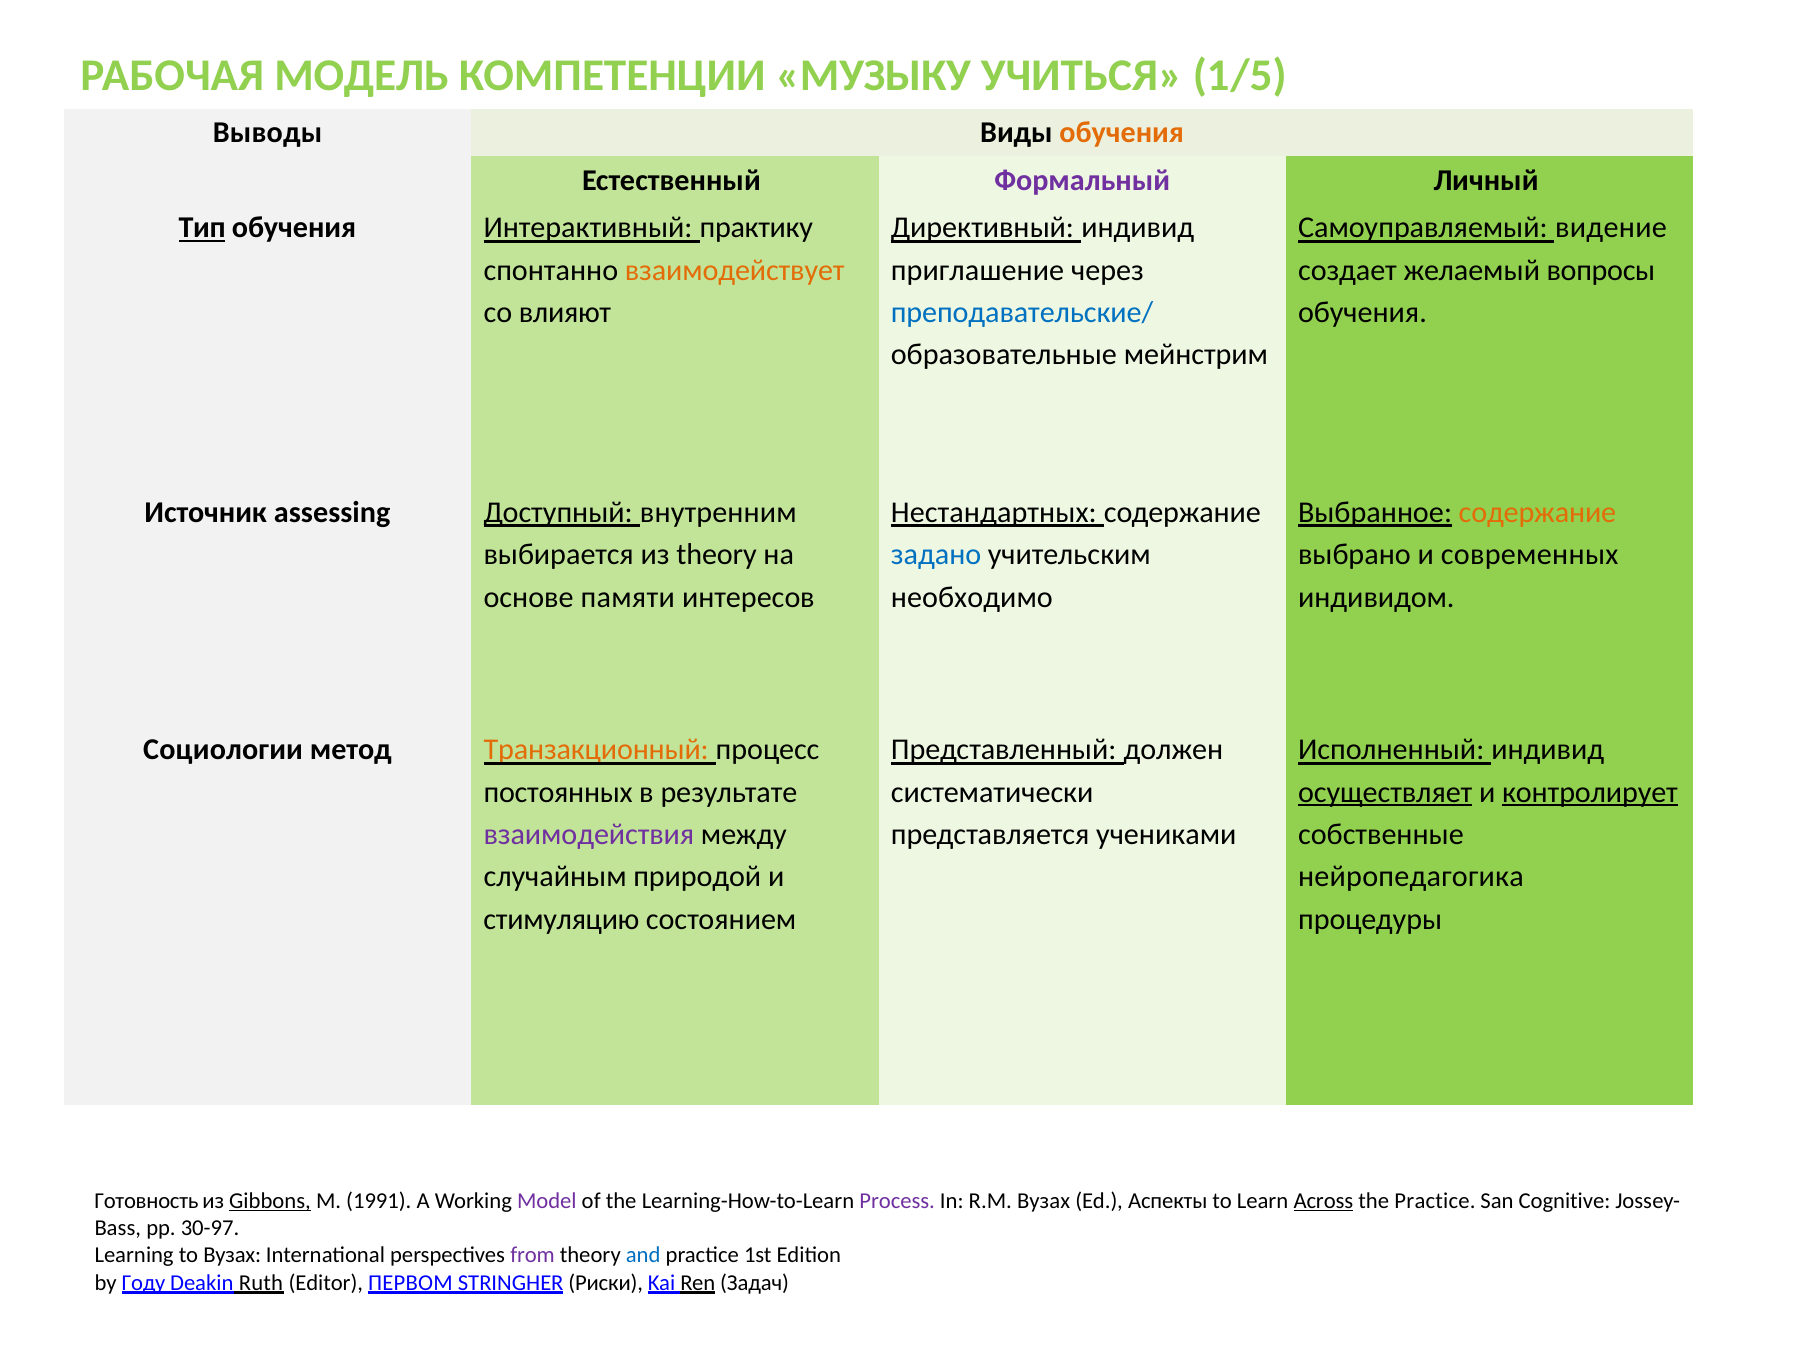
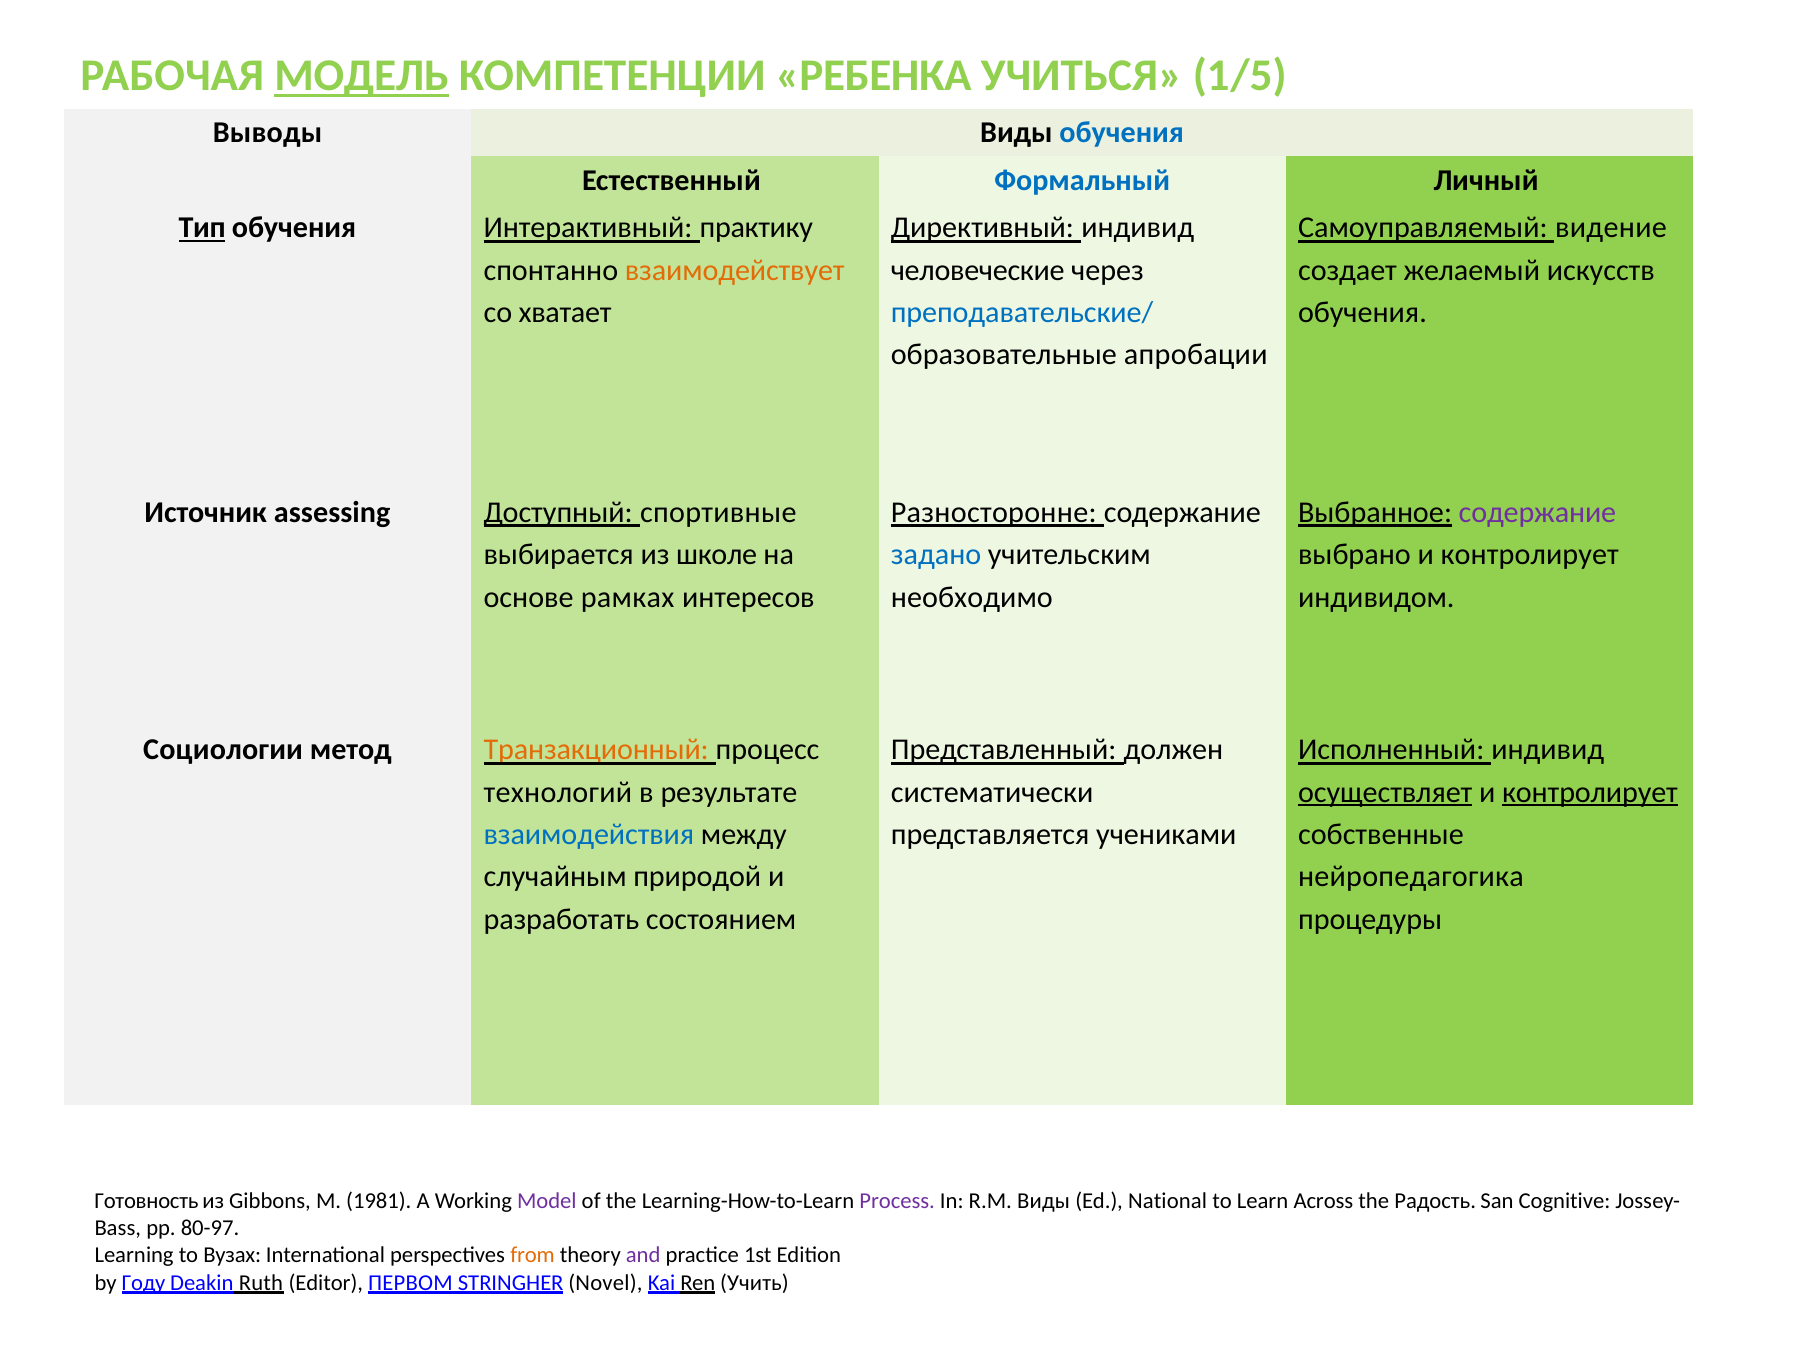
МОДЕЛЬ underline: none -> present (362, 76)
МУЗЫКУ: МУЗЫКУ -> РЕБЕНКА (874, 76)
обучения colour: orange -> blue (1122, 133)
Формальный colour: purple -> blue (1082, 180)
приглашение: приглашение -> человеческие (978, 270)
вопросы: вопросы -> искусств (1601, 270)
влияют: влияют -> хватает (565, 312)
мейнстрим: мейнстрим -> апробации (1196, 355)
внутренним: внутренним -> спортивные (718, 512)
Нестандартных: Нестандартных -> Разносторонне (994, 512)
содержание colour: orange -> purple (1537, 512)
из theory: theory -> школе (717, 555)
выбрано и современных: современных -> контролирует (1530, 555)
памяти: памяти -> рамках (628, 597)
постоянных: постоянных -> технологий (558, 792)
взаимодействия colour: purple -> blue (589, 834)
стимуляцию: стимуляцию -> разработать (561, 919)
Gibbons underline: present -> none (270, 1200)
1991: 1991 -> 1981 (379, 1200)
R.M Вузах: Вузах -> Виды (1044, 1200)
Аспекты: Аспекты -> National (1168, 1200)
Across underline: present -> none (1323, 1200)
the Practice: Practice -> Радость (1435, 1200)
30-97: 30-97 -> 80-97 (210, 1227)
from colour: purple -> orange (532, 1255)
and colour: blue -> purple (643, 1255)
Риски: Риски -> Novel (605, 1282)
Задач: Задач -> Учить (754, 1282)
